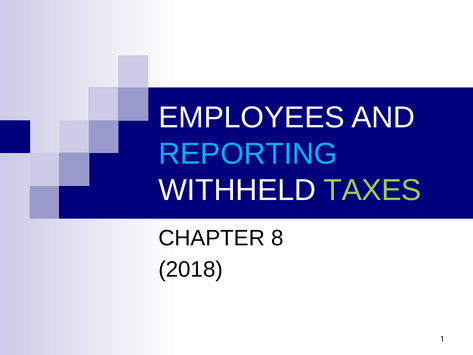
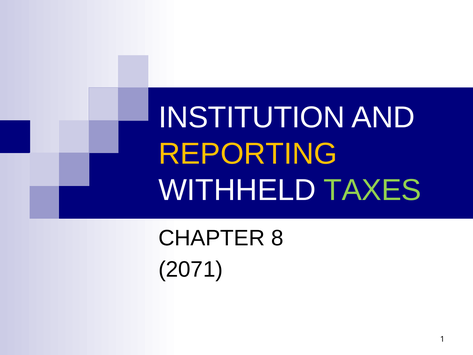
EMPLOYEES: EMPLOYEES -> INSTITUTION (252, 118)
REPORTING colour: light blue -> yellow (248, 154)
2018: 2018 -> 2071 (191, 269)
